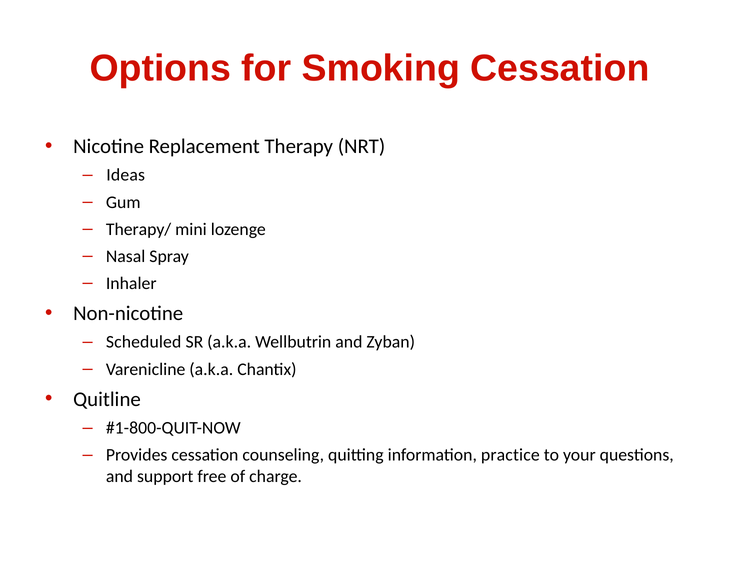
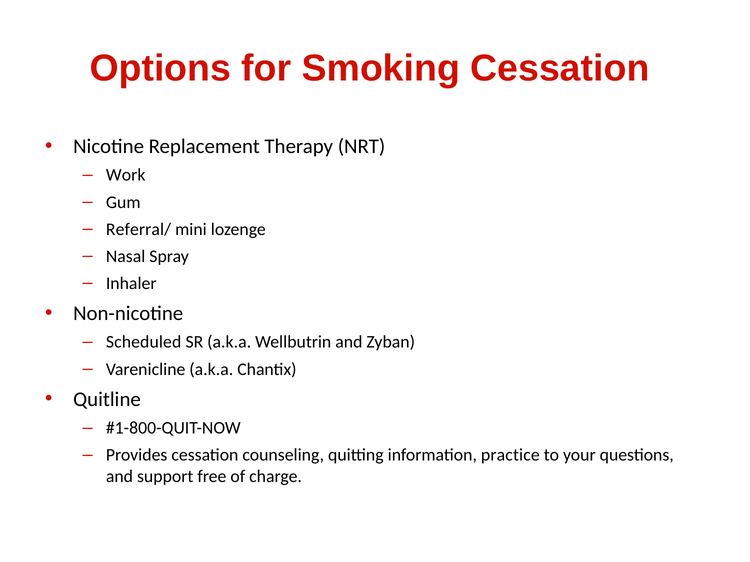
Ideas: Ideas -> Work (126, 175)
Therapy/: Therapy/ -> Referral/ (139, 229)
